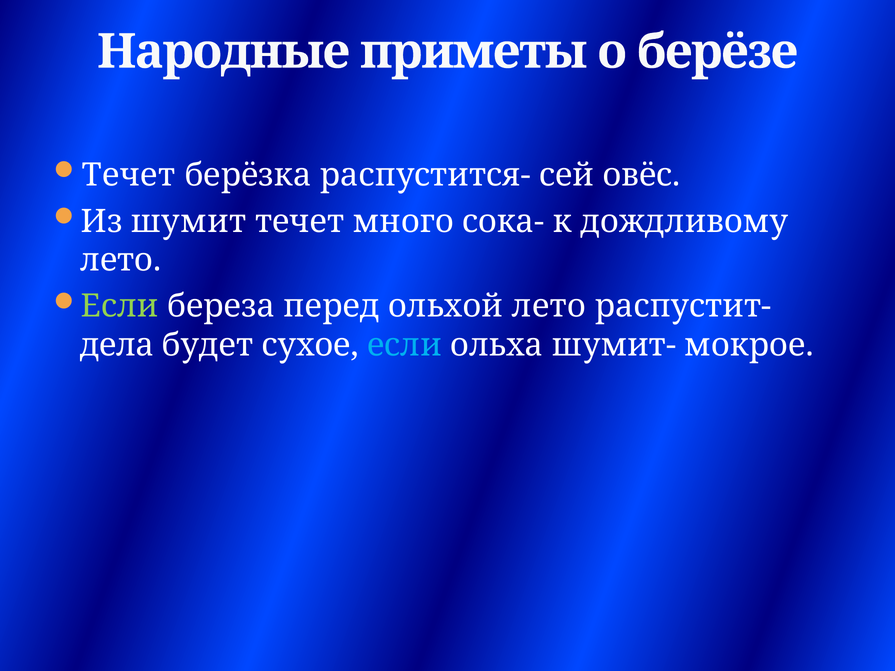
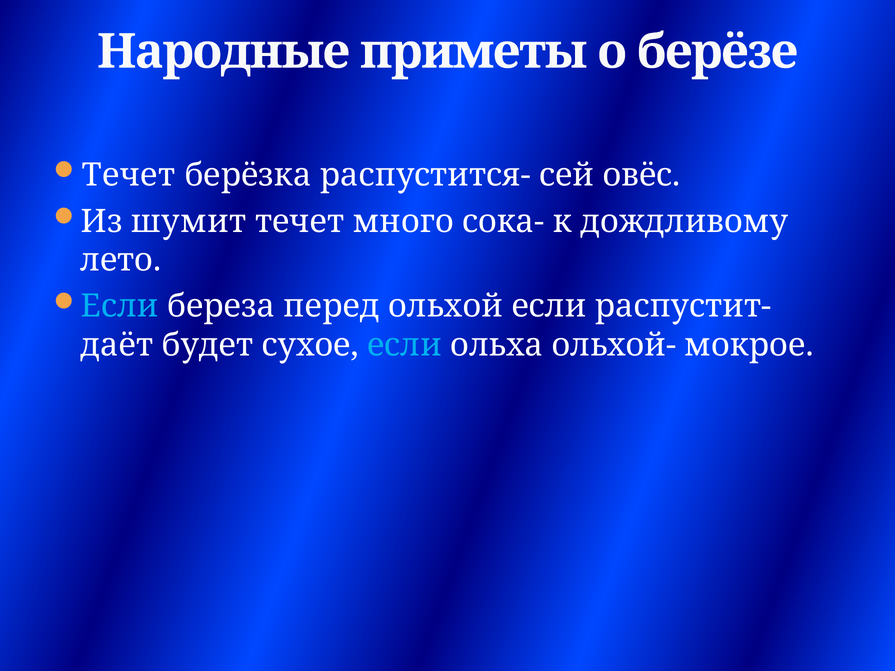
Если colour: light green -> light blue (120, 306)
ольхой лето: лето -> если (549, 306)
дела: дела -> даёт (117, 345)
шумит-: шумит- -> ольхой- (614, 345)
